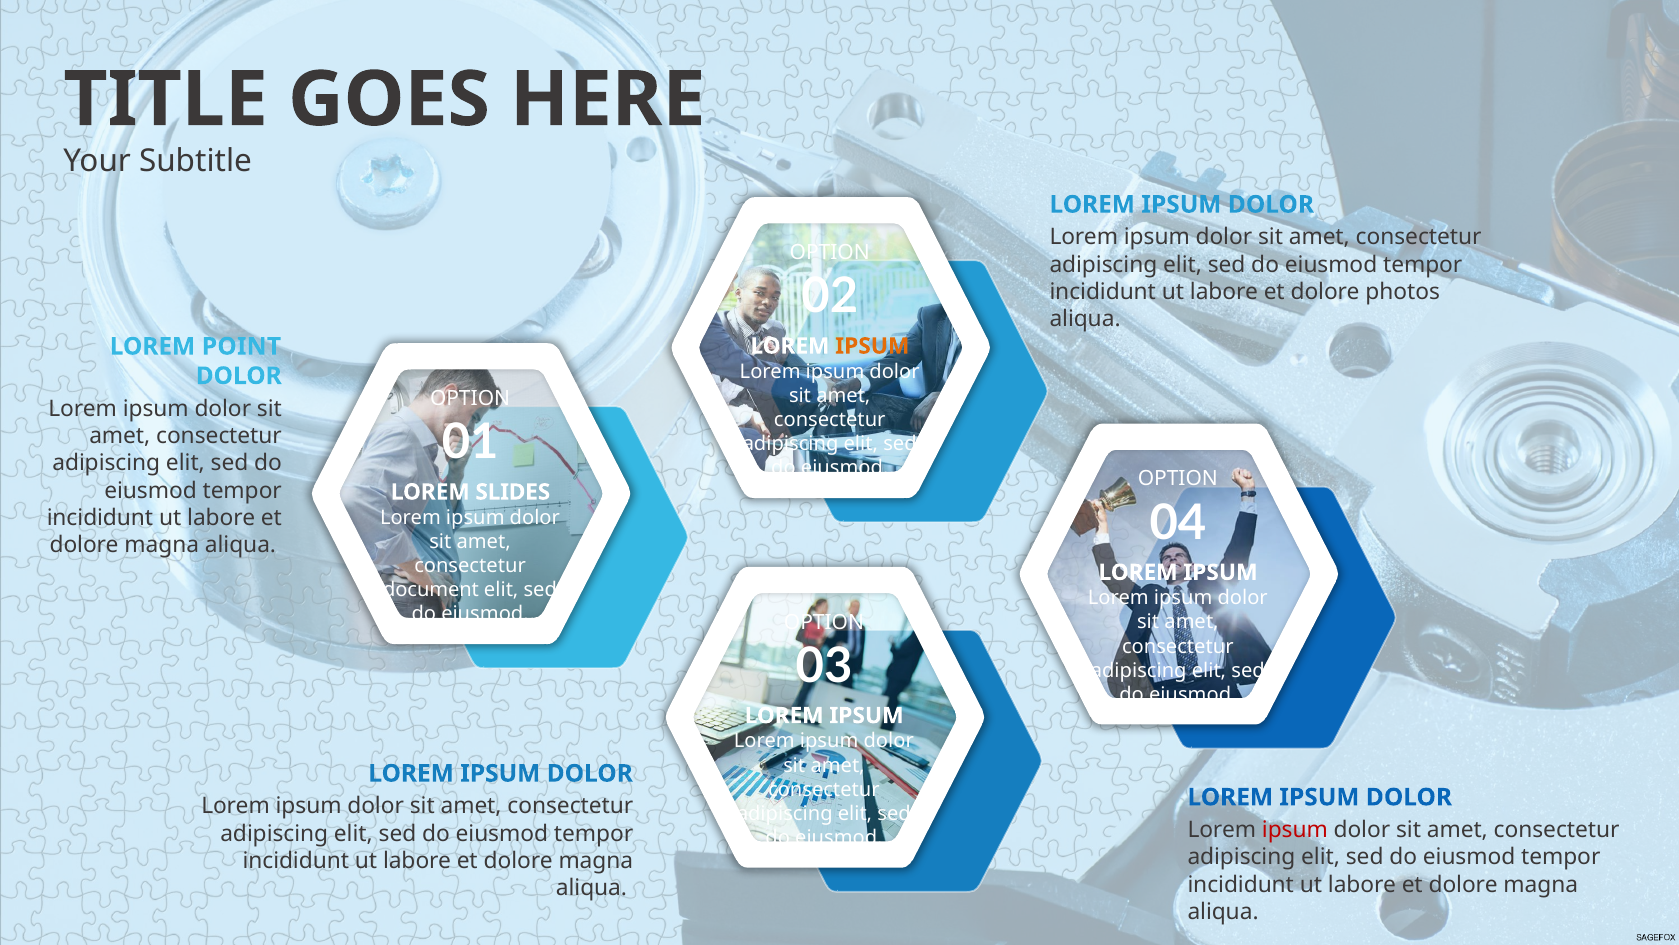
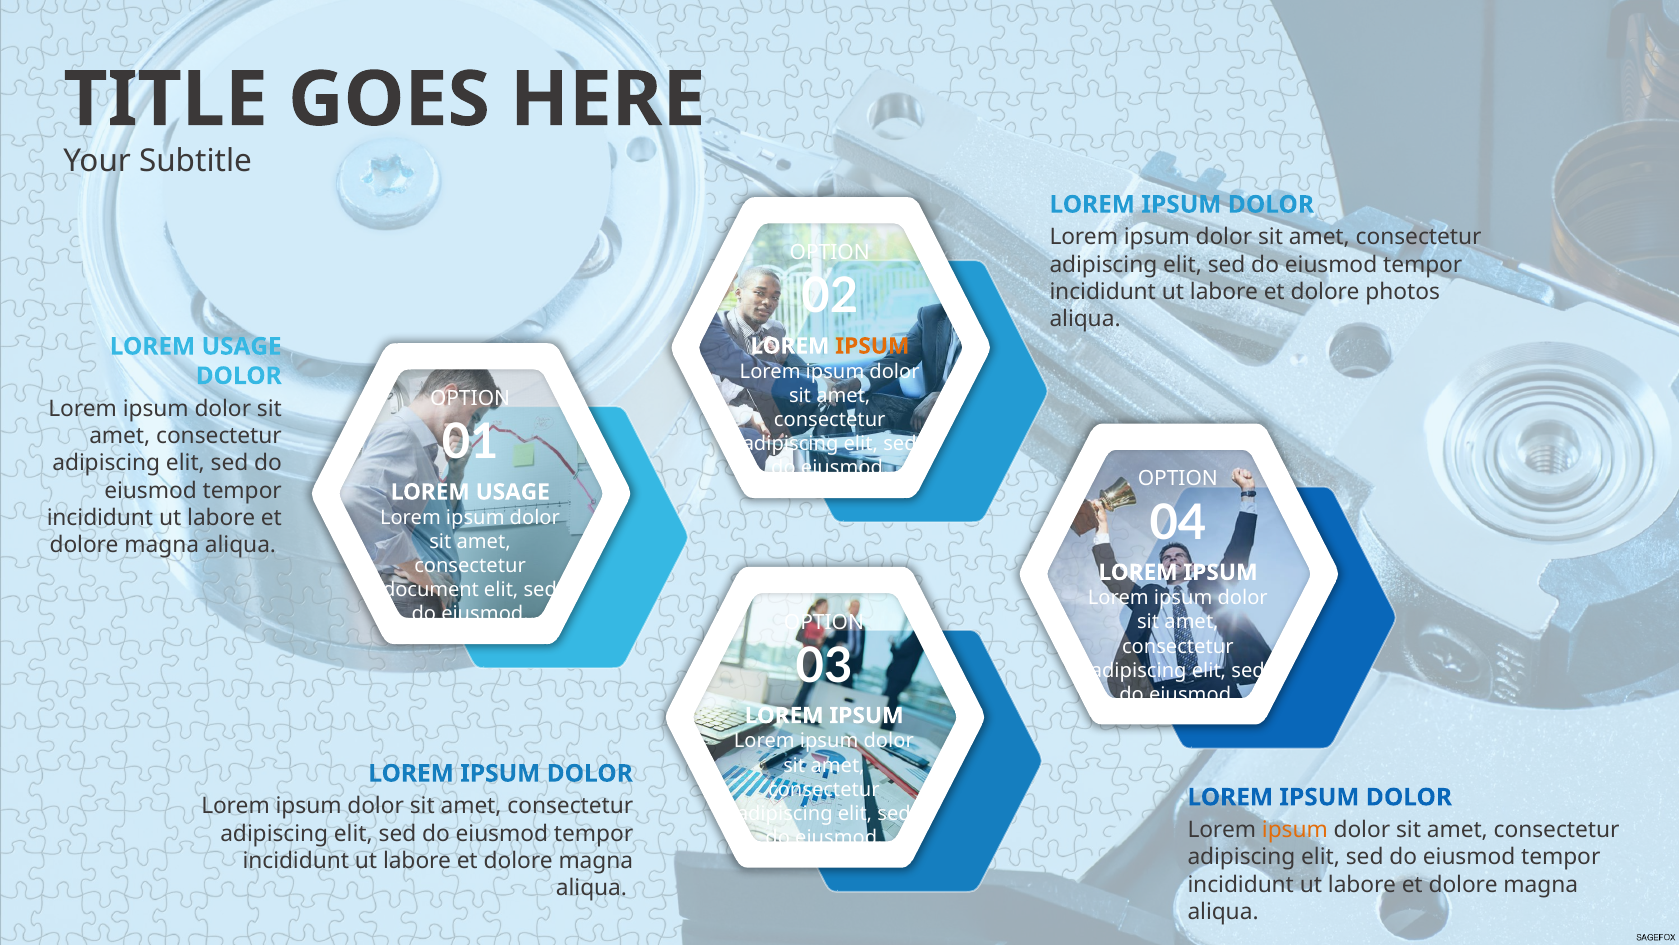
POINT: POINT -> USAGE (242, 346)
SLIDES: SLIDES -> USAGE (513, 492)
ipsum colour: red -> orange (1295, 830)
